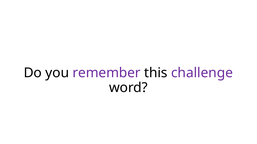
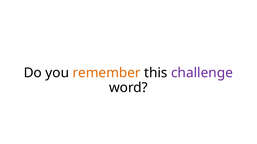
remember colour: purple -> orange (107, 73)
